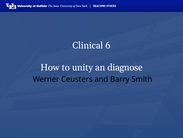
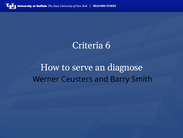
Clinical: Clinical -> Criteria (88, 45)
unity: unity -> serve (82, 67)
